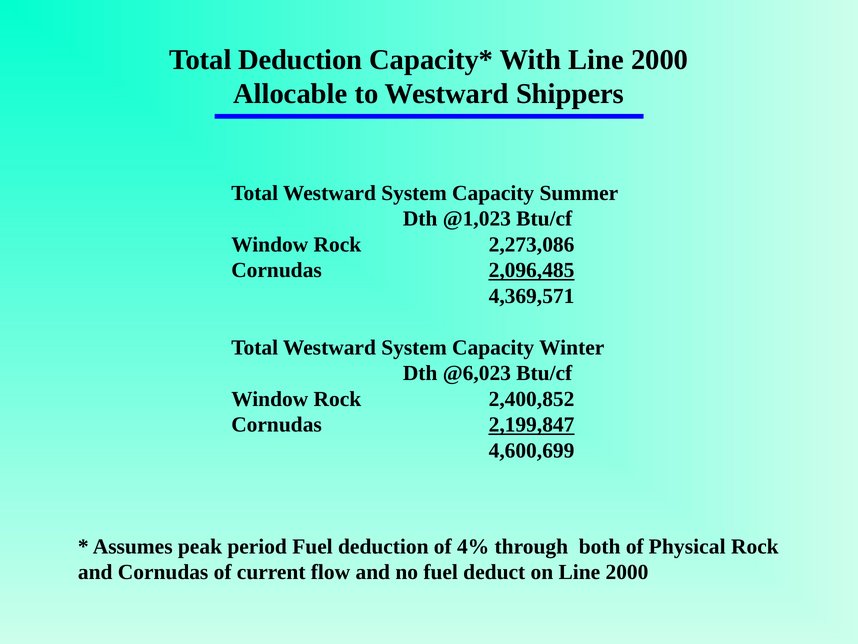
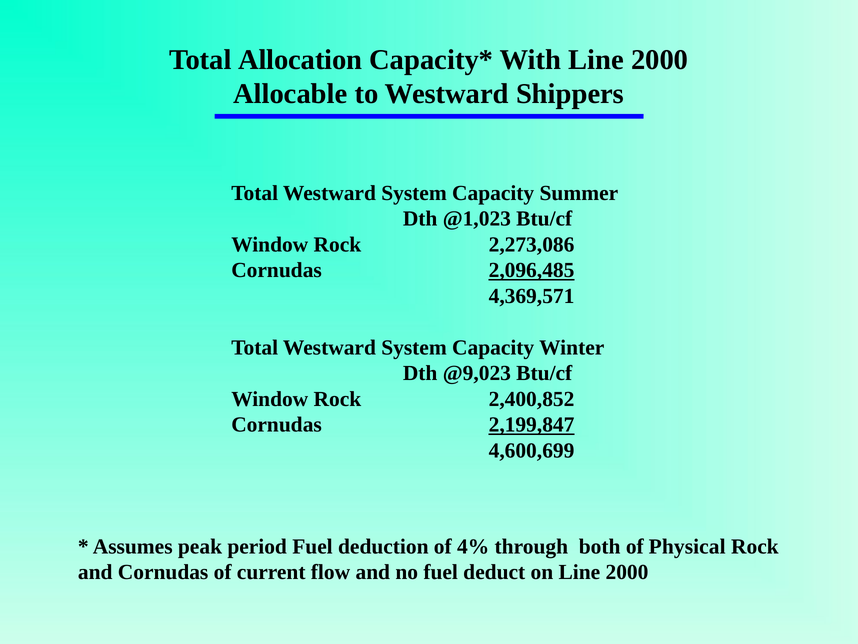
Total Deduction: Deduction -> Allocation (300, 60)
@6,023: @6,023 -> @9,023 (477, 373)
